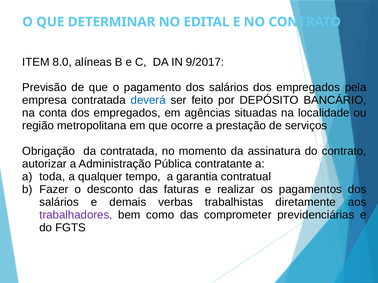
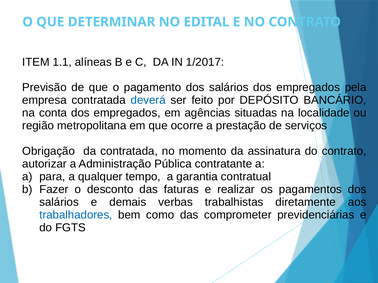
8.0: 8.0 -> 1.1 (62, 62)
9/2017: 9/2017 -> 1/2017 (205, 62)
toda: toda -> para (52, 177)
trabalhadores colour: purple -> blue (76, 215)
